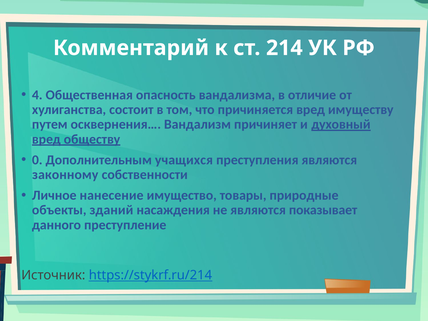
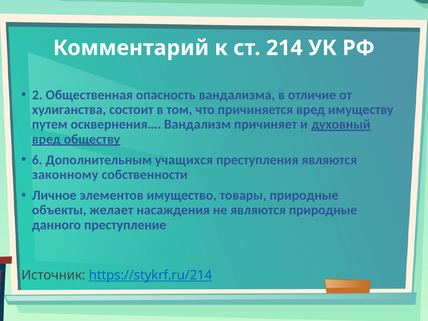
4: 4 -> 2 (37, 95)
0: 0 -> 6 (37, 160)
нанесение: нанесение -> элементов (112, 195)
зданий: зданий -> желает (111, 210)
являются показывает: показывает -> природные (323, 210)
